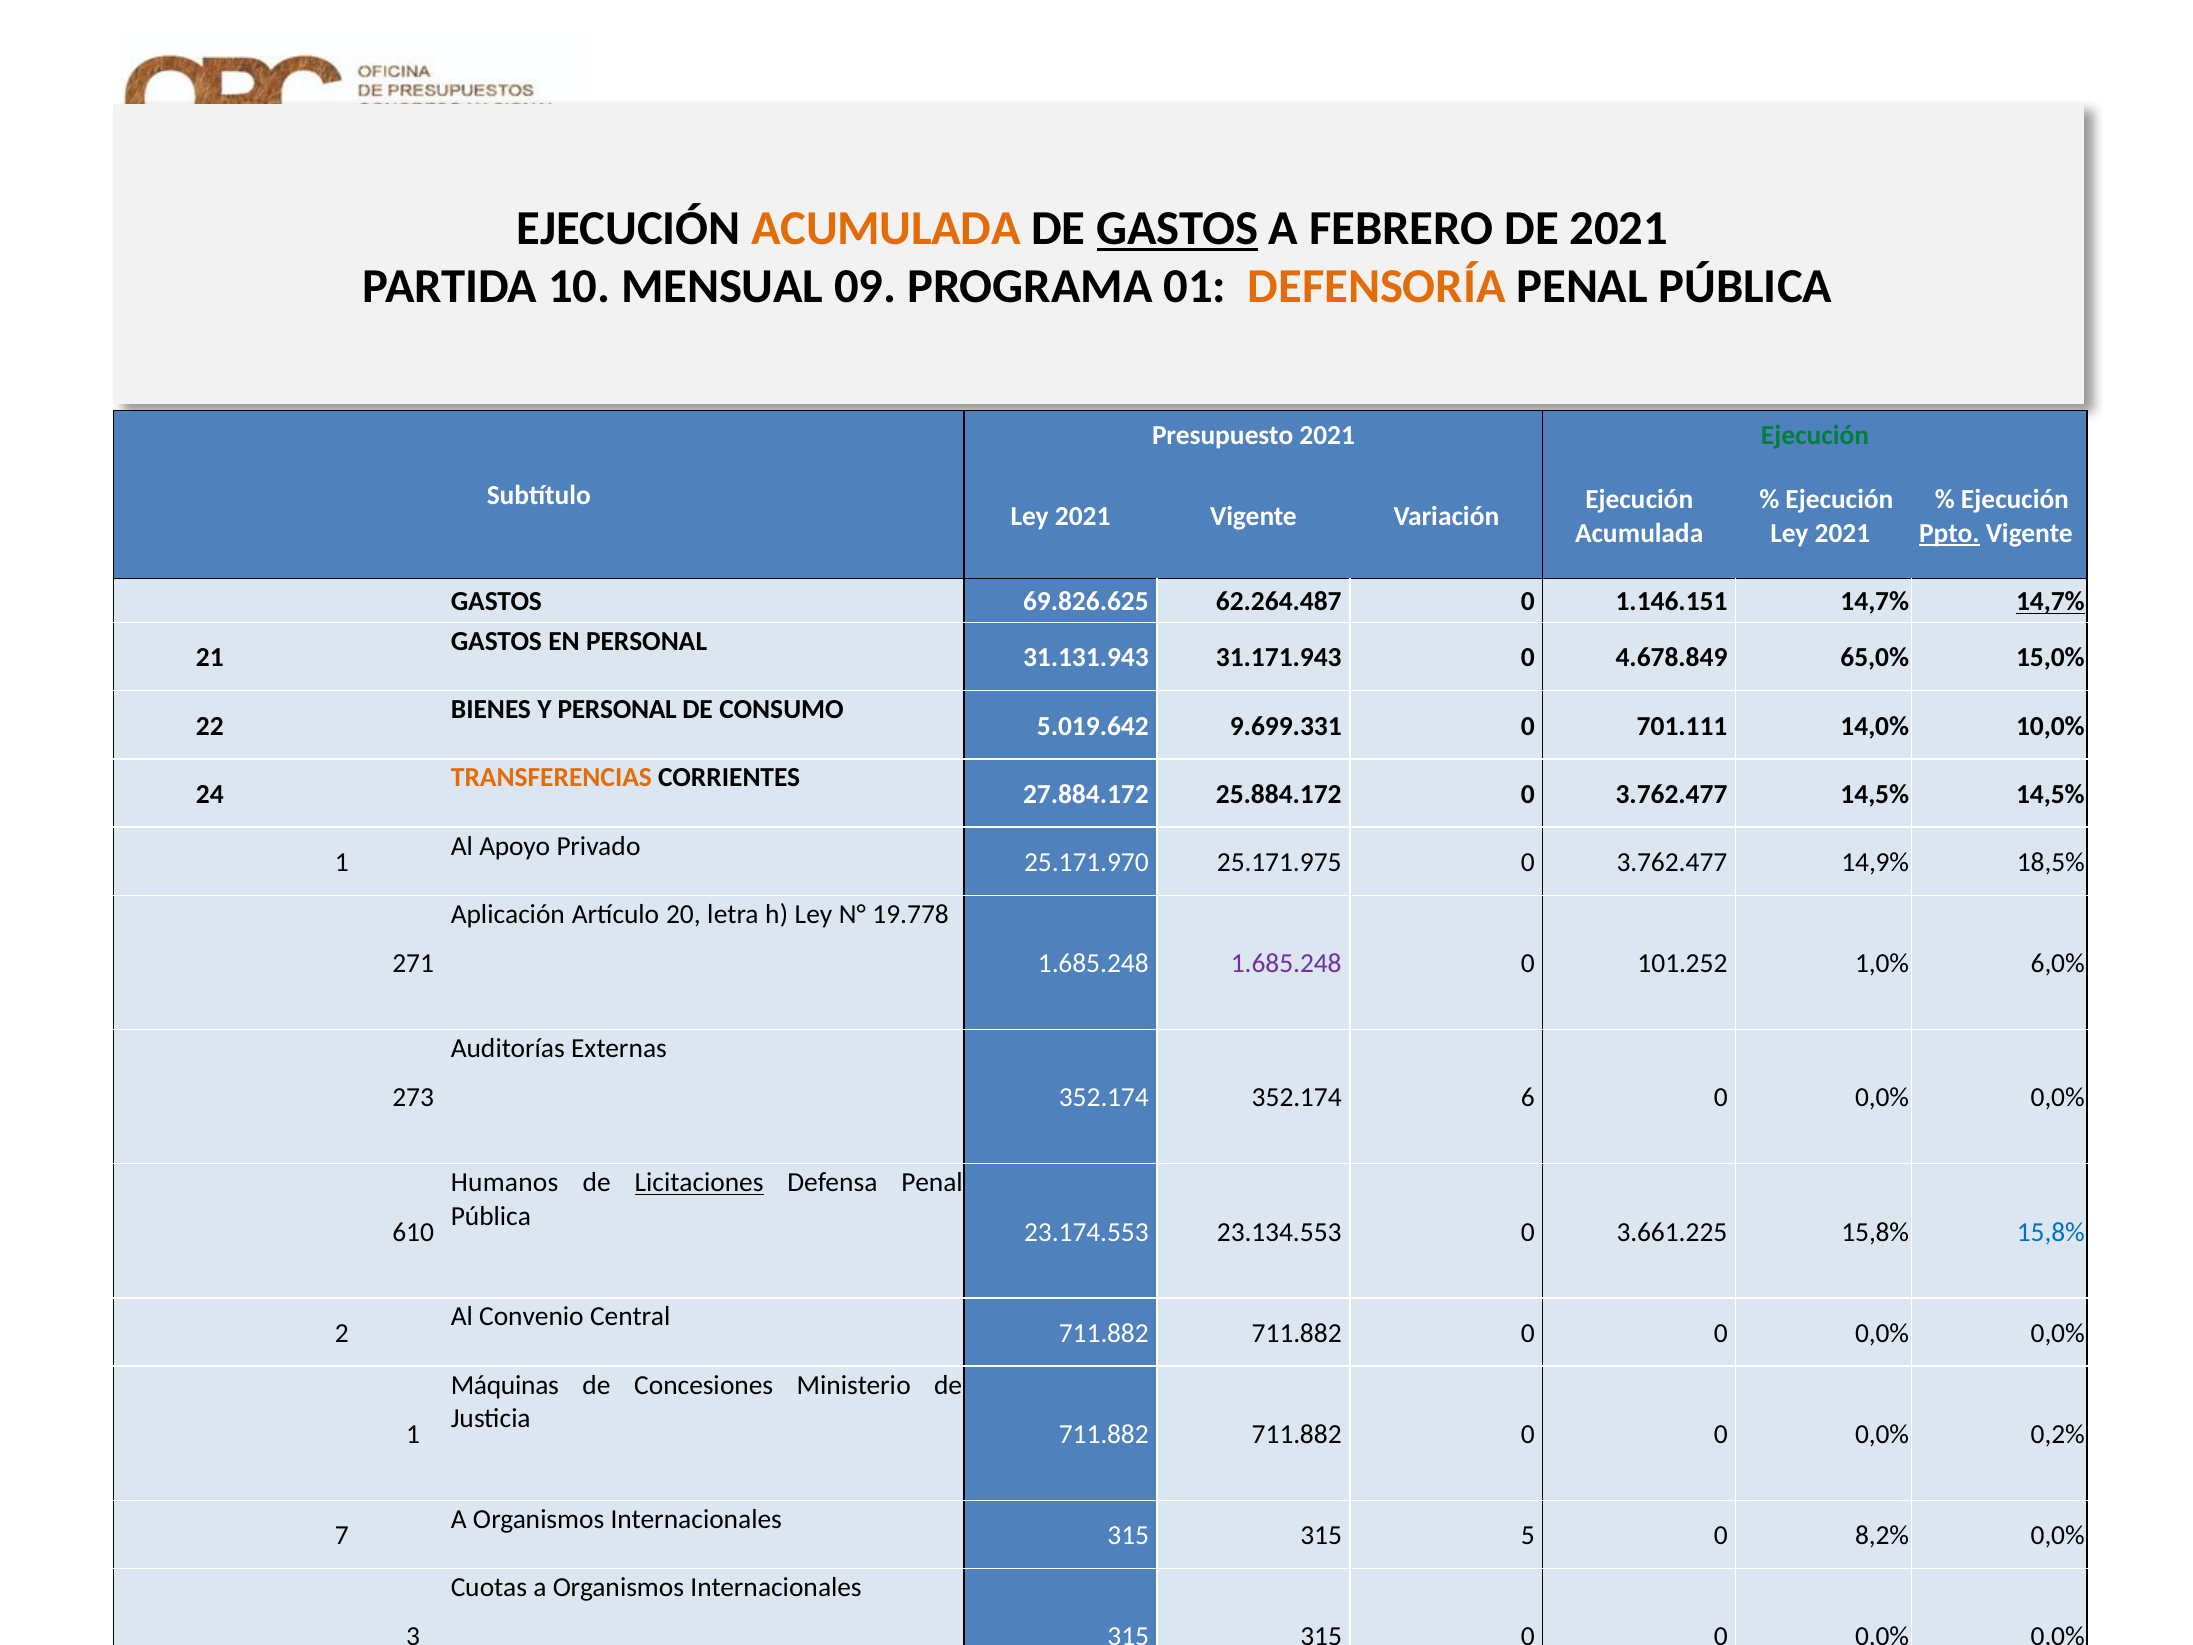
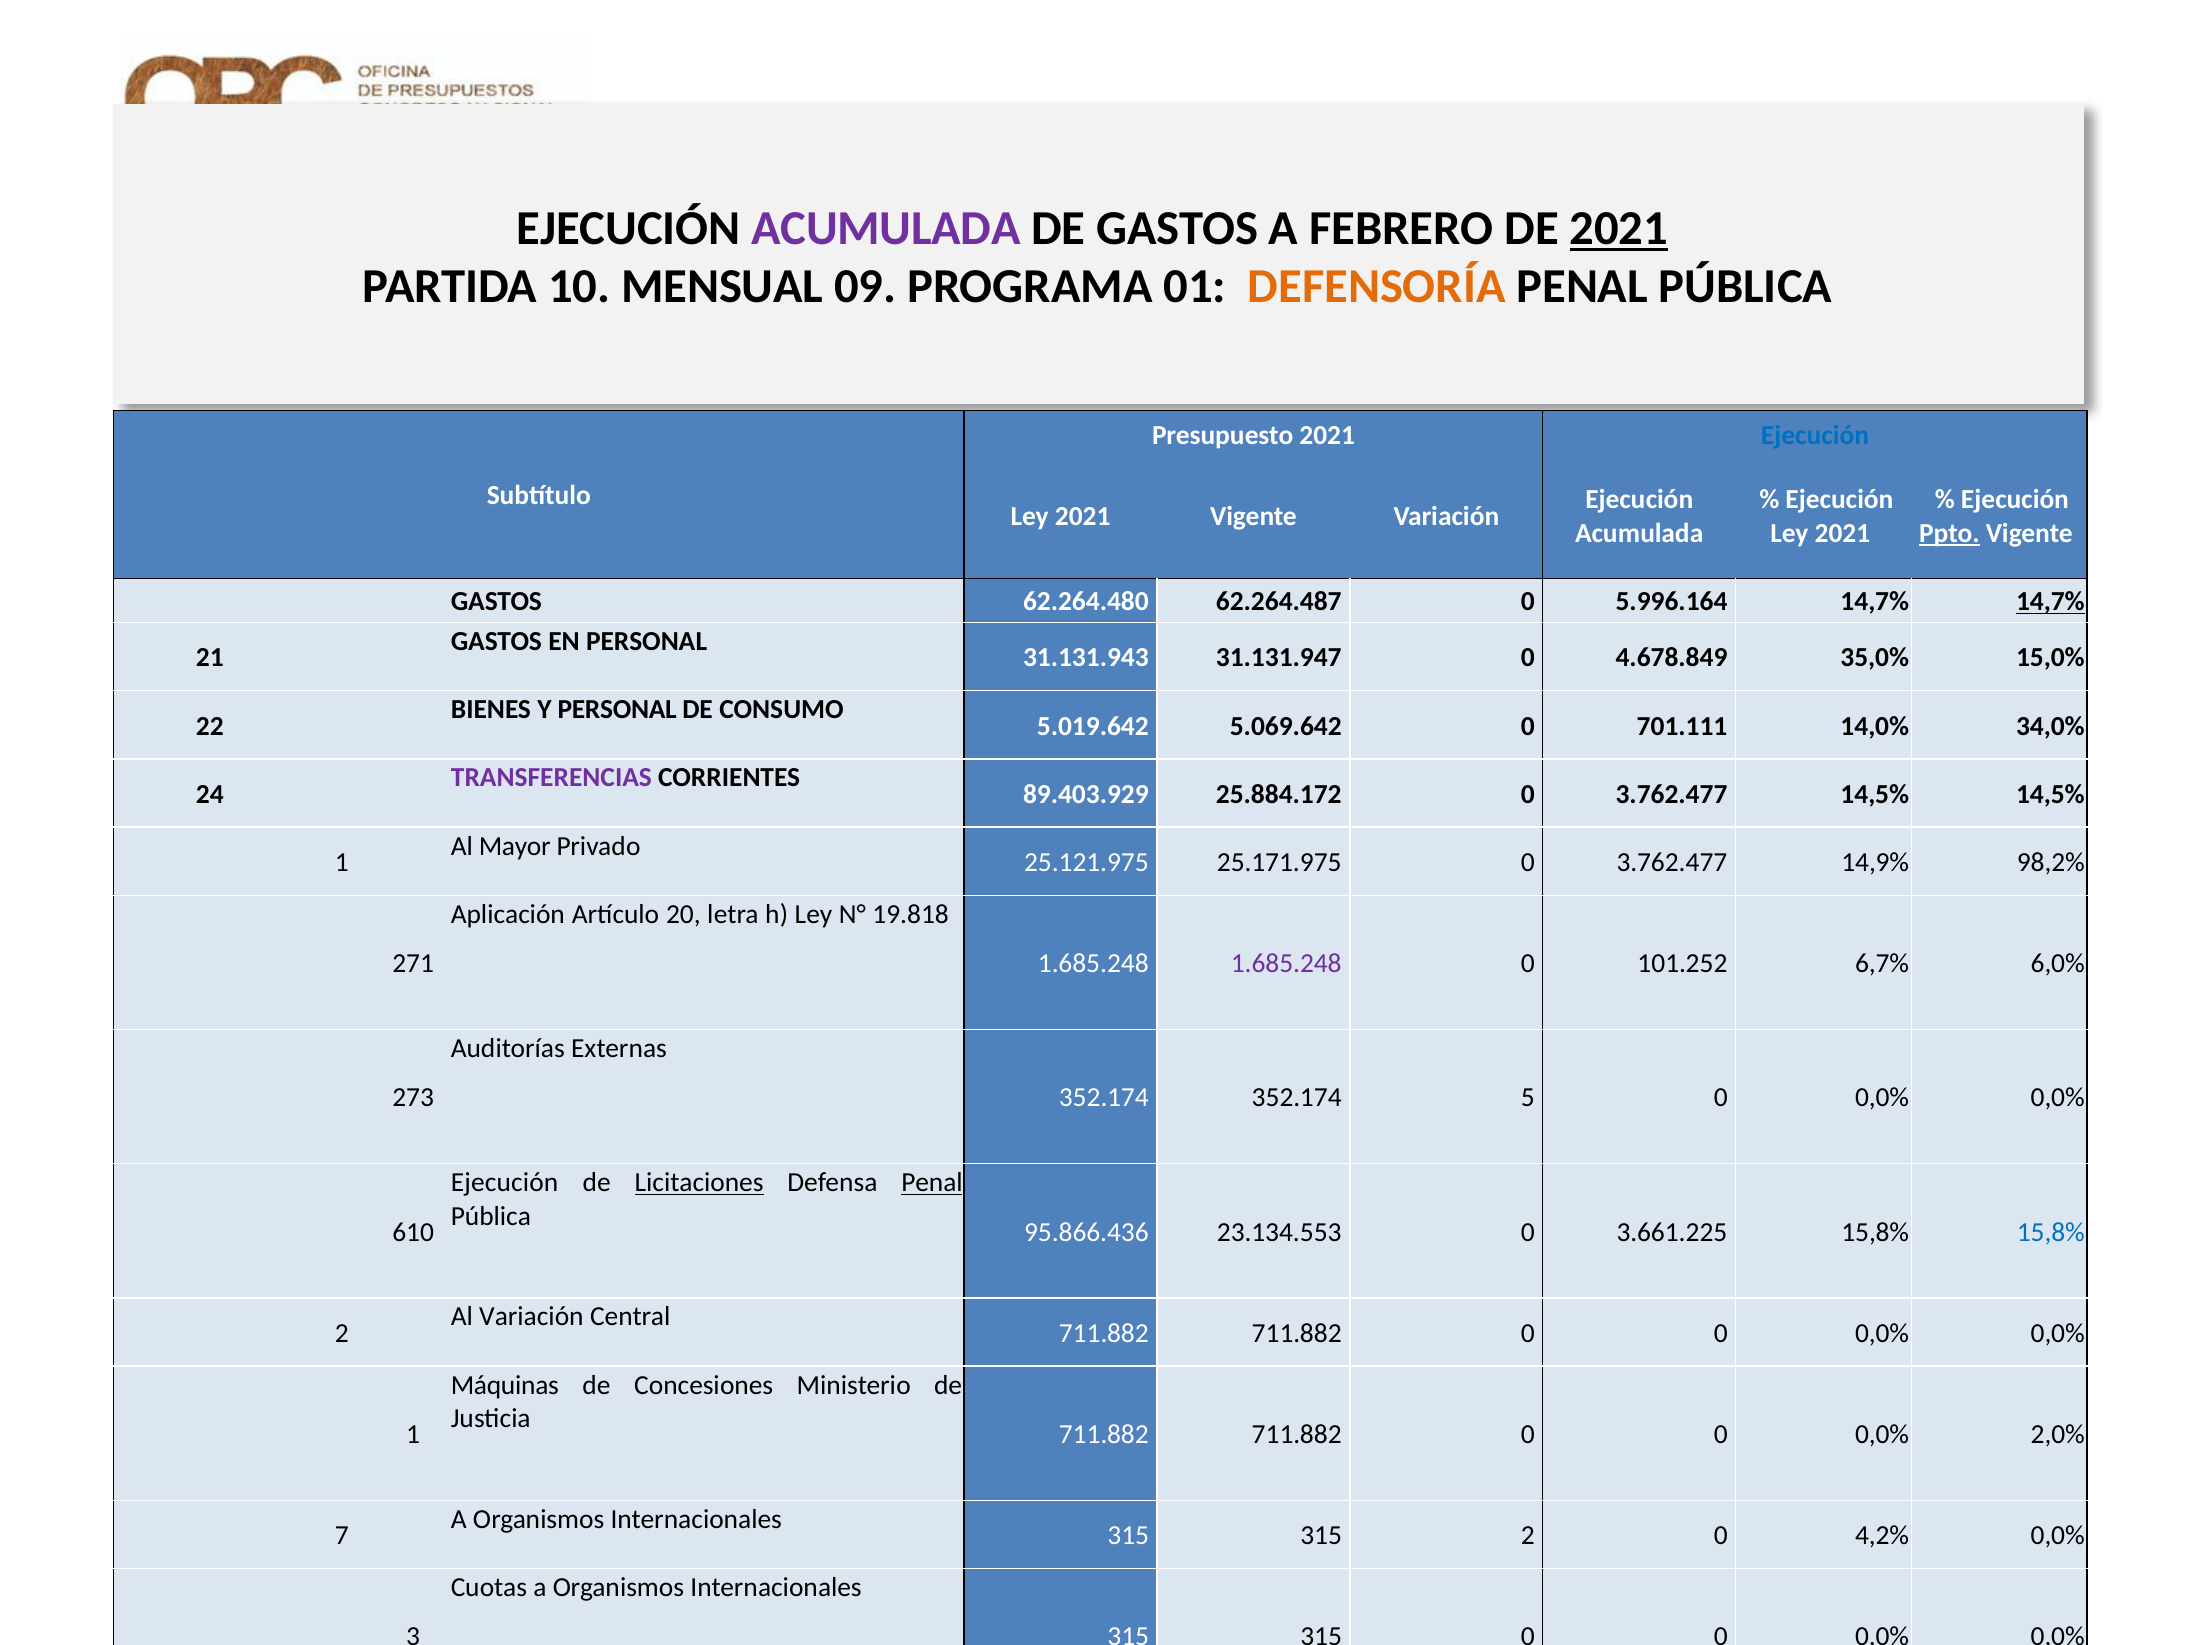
ACUMULADA colour: orange -> purple (886, 228)
GASTOS underline: present -> none (1178, 228)
2021 underline: none -> present (1619, 228)
Ejecución colour: green -> blue (1815, 435)
69.826.625: 69.826.625 -> 62.264.480 (1086, 602)
1.146.151: 1.146.151 -> 5.996.164 (1671, 602)
31.171.943: 31.171.943 -> 31.131.947 (1279, 658)
65,0%: 65,0% -> 35,0% (1875, 658)
9.699.331: 9.699.331 -> 5.069.642 (1286, 726)
10,0%: 10,0% -> 34,0% (2050, 726)
TRANSFERENCIAS colour: orange -> purple (551, 778)
27.884.172: 27.884.172 -> 89.403.929 (1086, 794)
Apoyo: Apoyo -> Mayor (515, 846)
25.171.970: 25.171.970 -> 25.121.975 (1086, 862)
18,5%: 18,5% -> 98,2% (2051, 862)
19.778: 19.778 -> 19.818 (911, 914)
1,0%: 1,0% -> 6,7% (1882, 964)
352.174 6: 6 -> 5 (1528, 1098)
Humanos: Humanos -> Ejecución (505, 1182)
Penal underline: none -> present (932, 1182)
23.174.553: 23.174.553 -> 95.866.436 (1086, 1232)
Al Convenio: Convenio -> Variación (531, 1317)
0,2%: 0,2% -> 2,0% (2058, 1434)
315 5: 5 -> 2 (1528, 1535)
8,2%: 8,2% -> 4,2% (1882, 1535)
